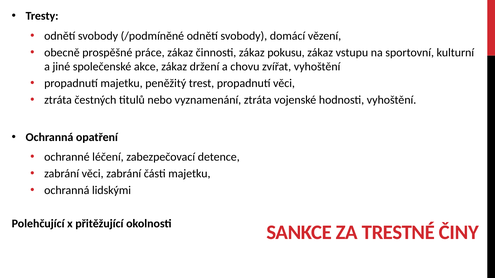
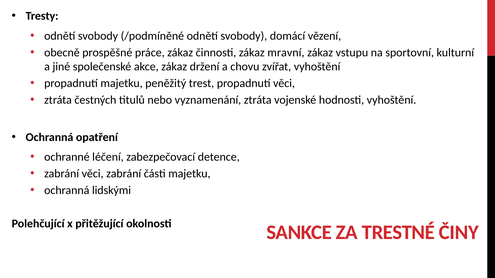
pokusu: pokusu -> mravní (286, 53)
